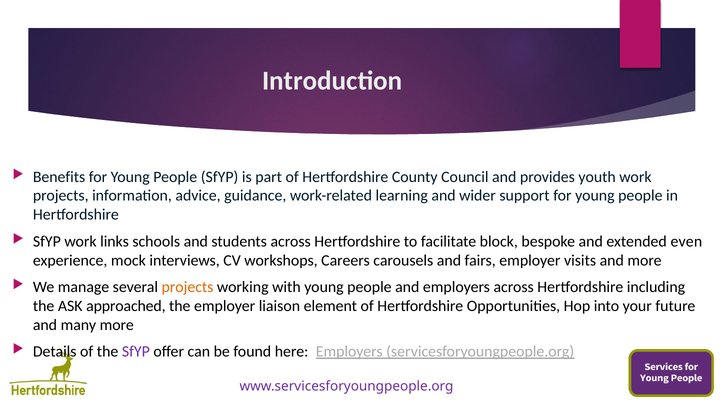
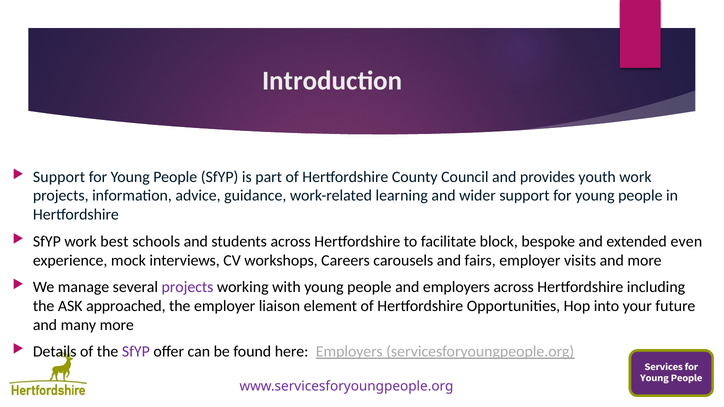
Benefits: Benefits -> Support (59, 177)
links: links -> best (114, 241)
projects colour: orange -> purple (187, 287)
